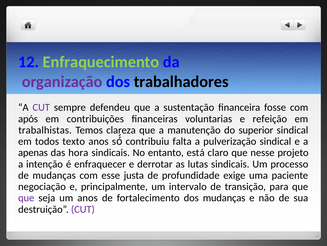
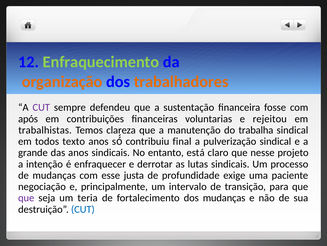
organização colour: purple -> orange (62, 81)
trabalhadores colour: black -> orange (181, 81)
refeição: refeição -> rejeitou (270, 118)
superior: superior -> trabalha (256, 130)
falta: falta -> final (182, 141)
apenas: apenas -> grande (33, 152)
das hora: hora -> anos (78, 152)
um anos: anos -> teria (88, 197)
CUT colour: purple -> blue (83, 209)
